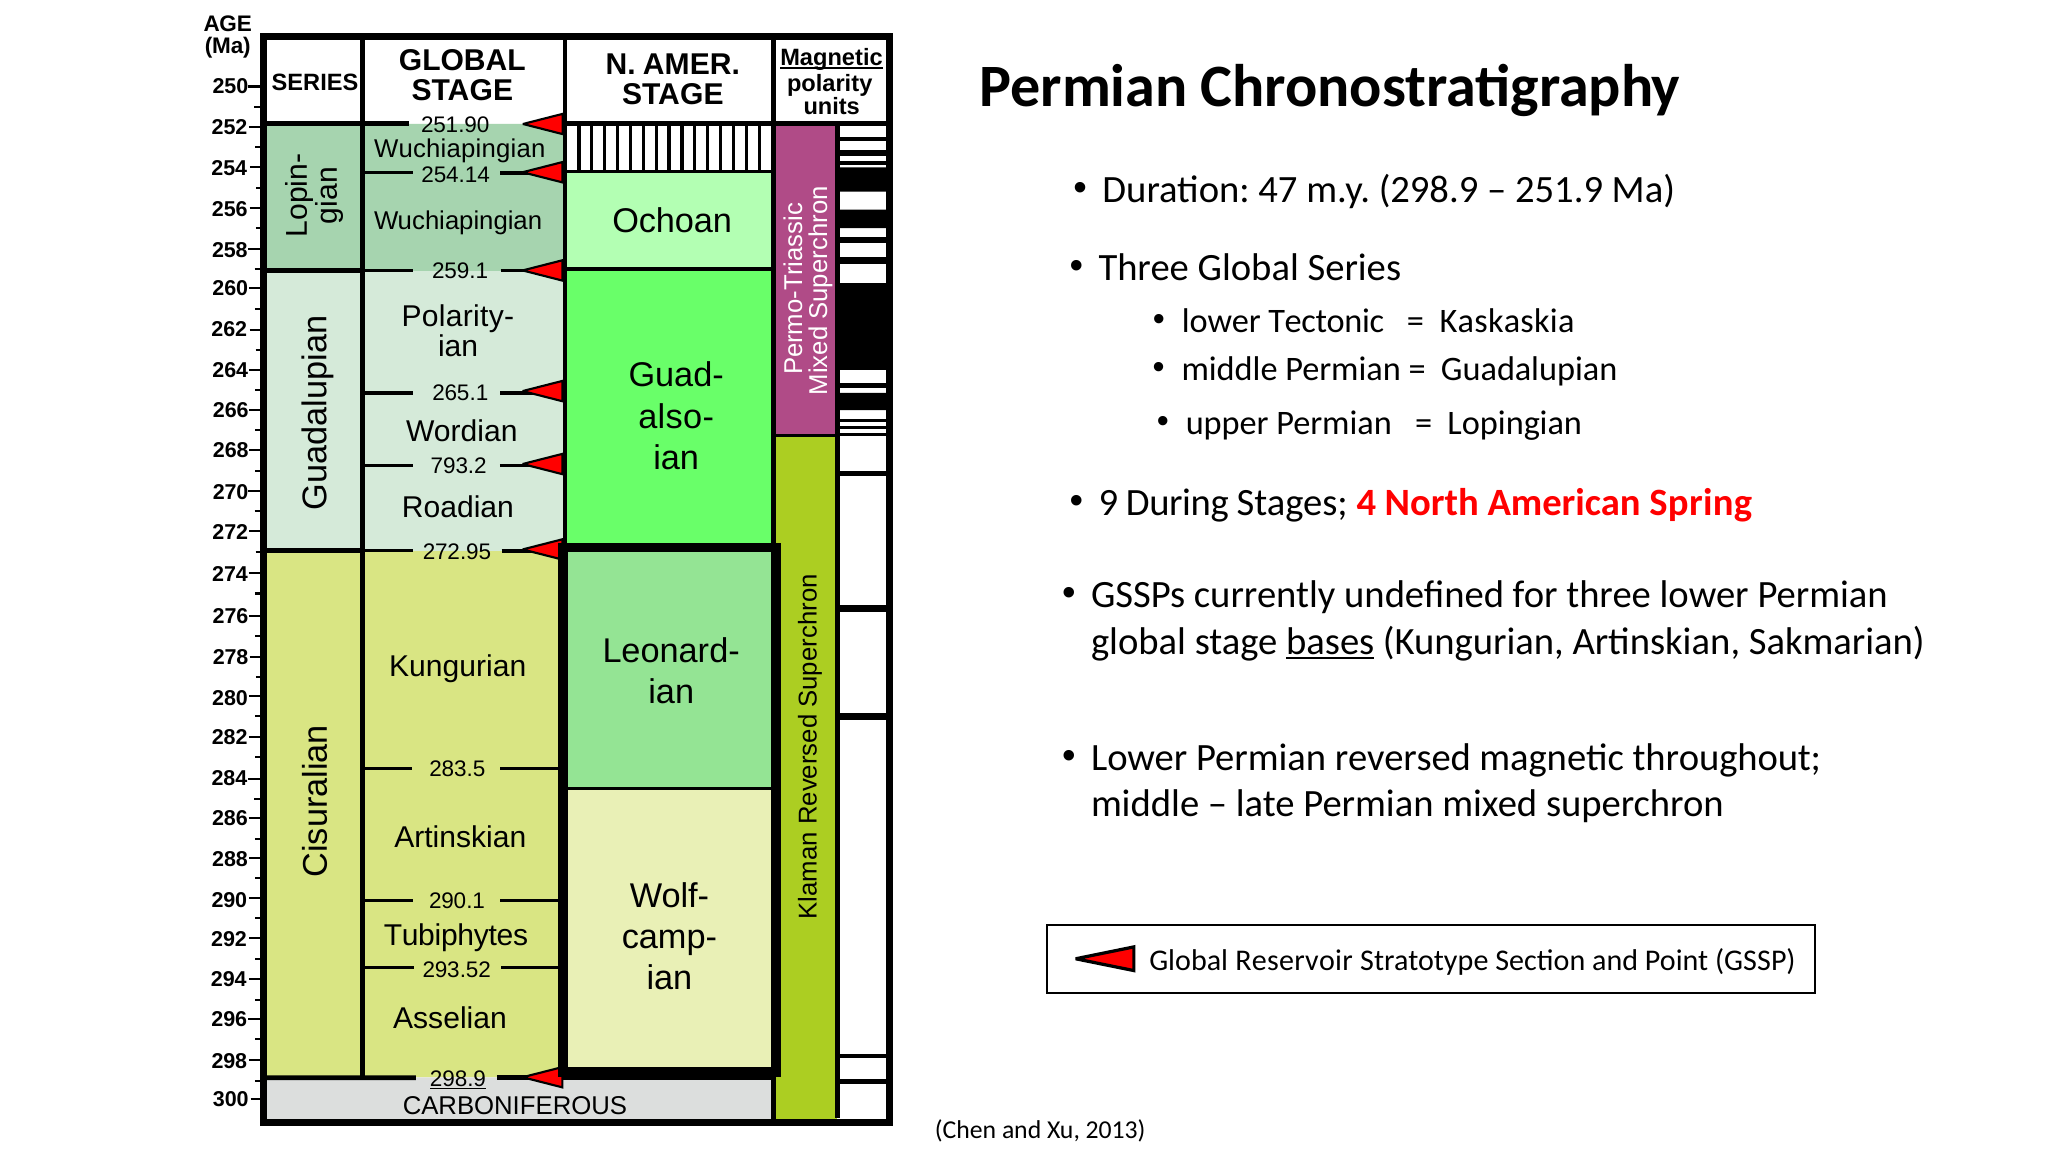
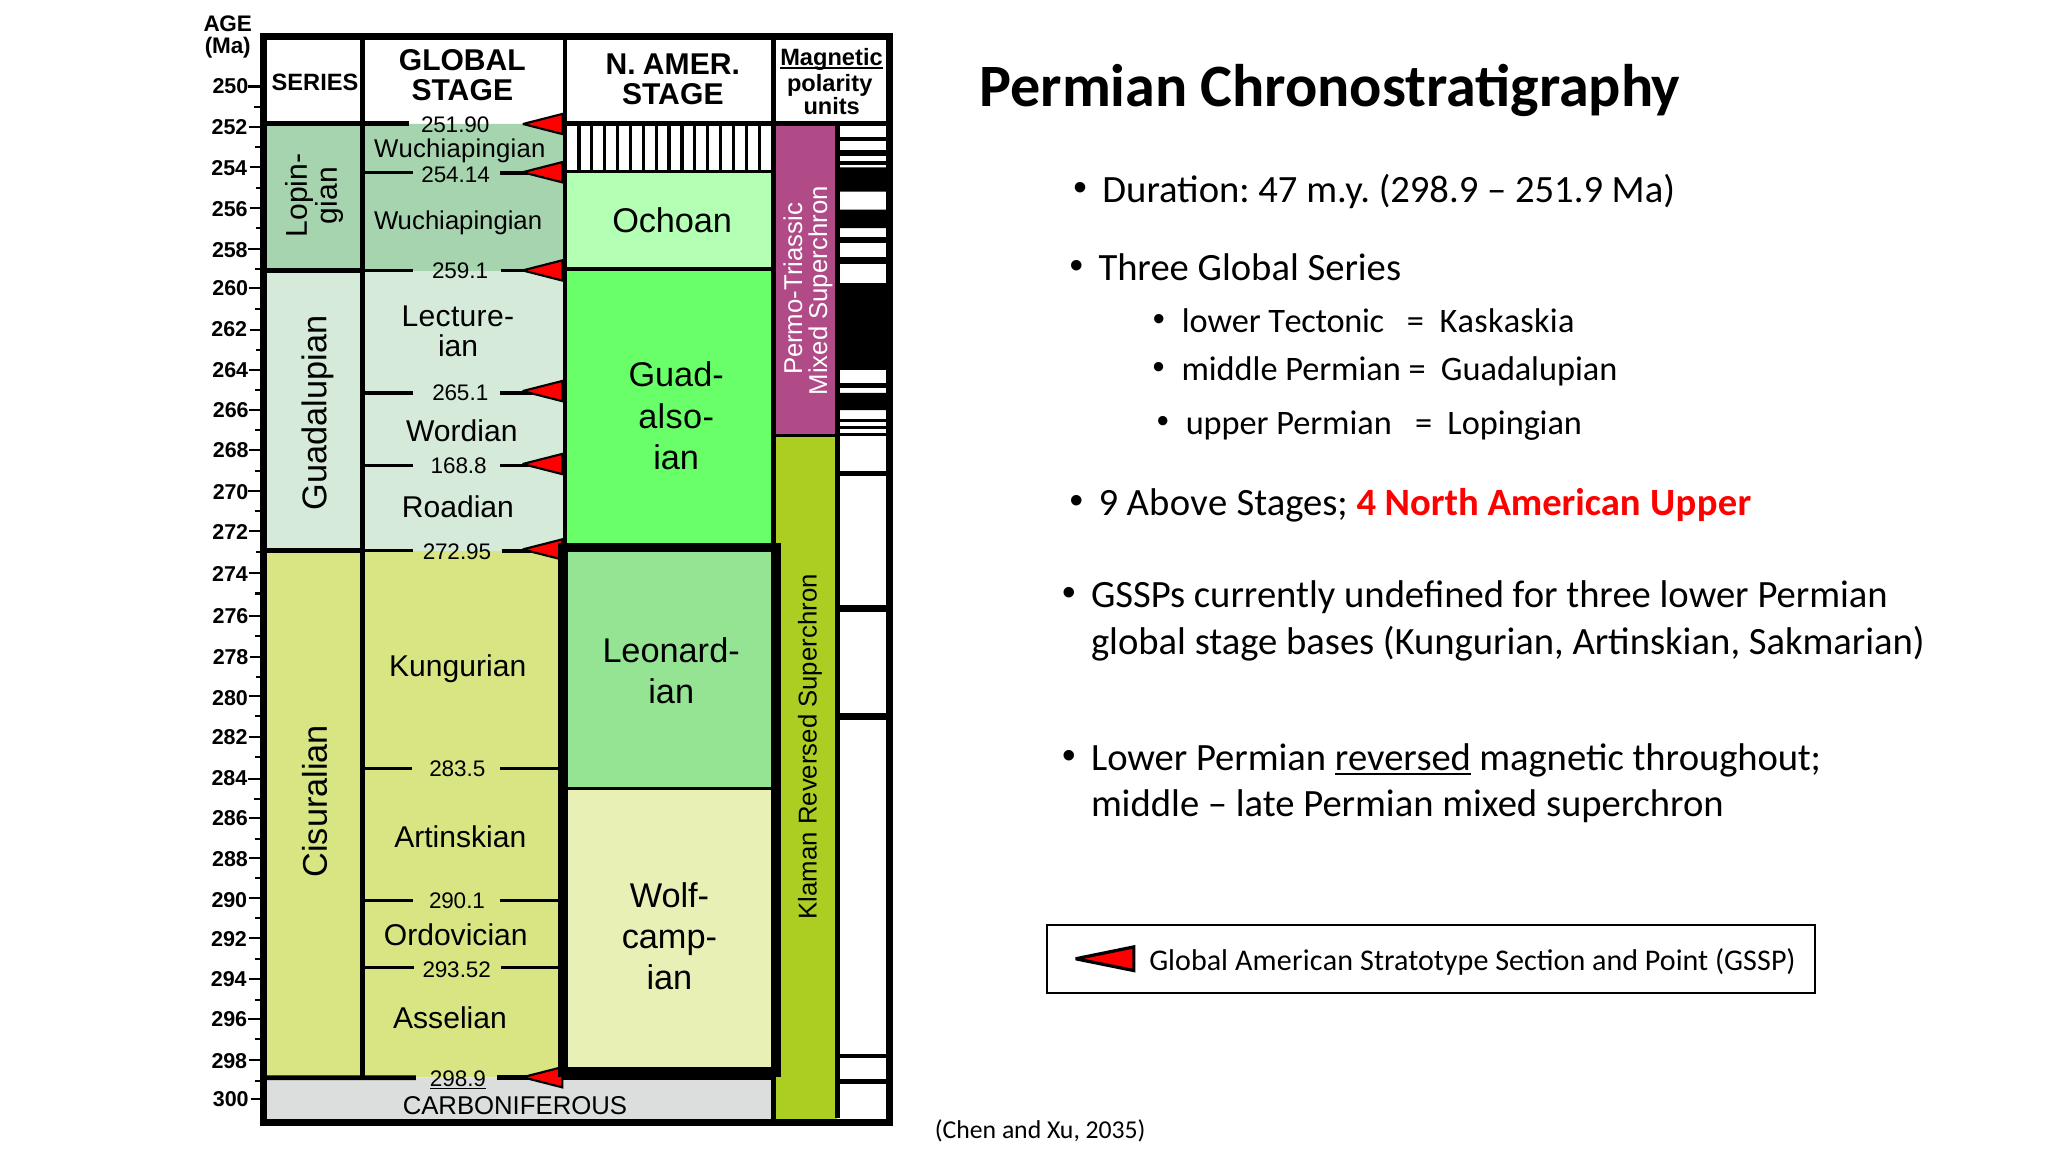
Polarity-: Polarity- -> Lecture- (458, 316)
793.2: 793.2 -> 168.8 (459, 467)
During: During -> Above (1177, 503)
American Spring: Spring -> Upper (1701, 503)
bases underline: present -> none (1330, 642)
reversed underline: none -> present (1403, 758)
Tubiphytes: Tubiphytes -> Ordovician (456, 936)
Global Reservoir: Reservoir -> American (1294, 961)
2013: 2013 -> 2035 (1116, 1131)
